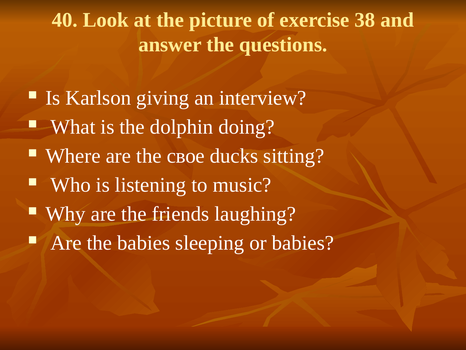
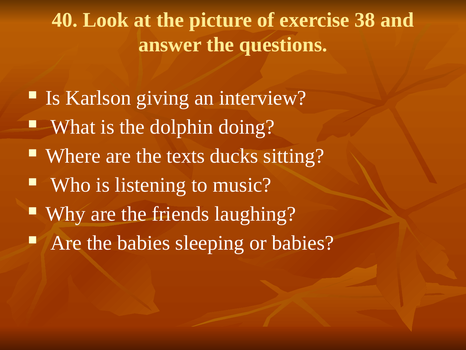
свое: свое -> texts (186, 156)
